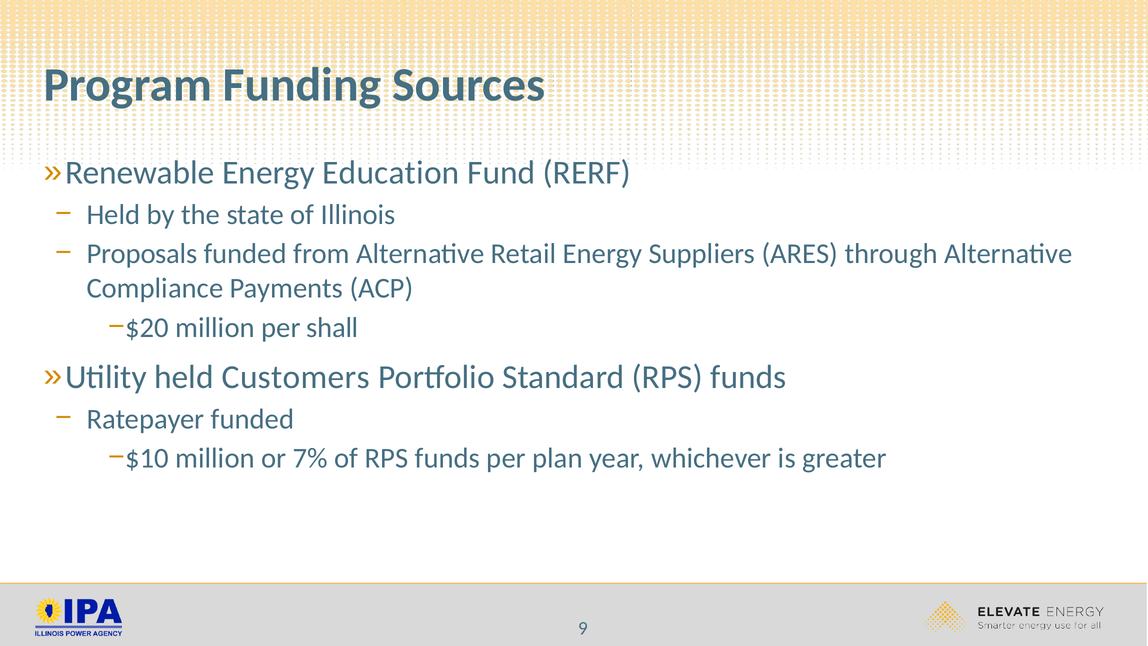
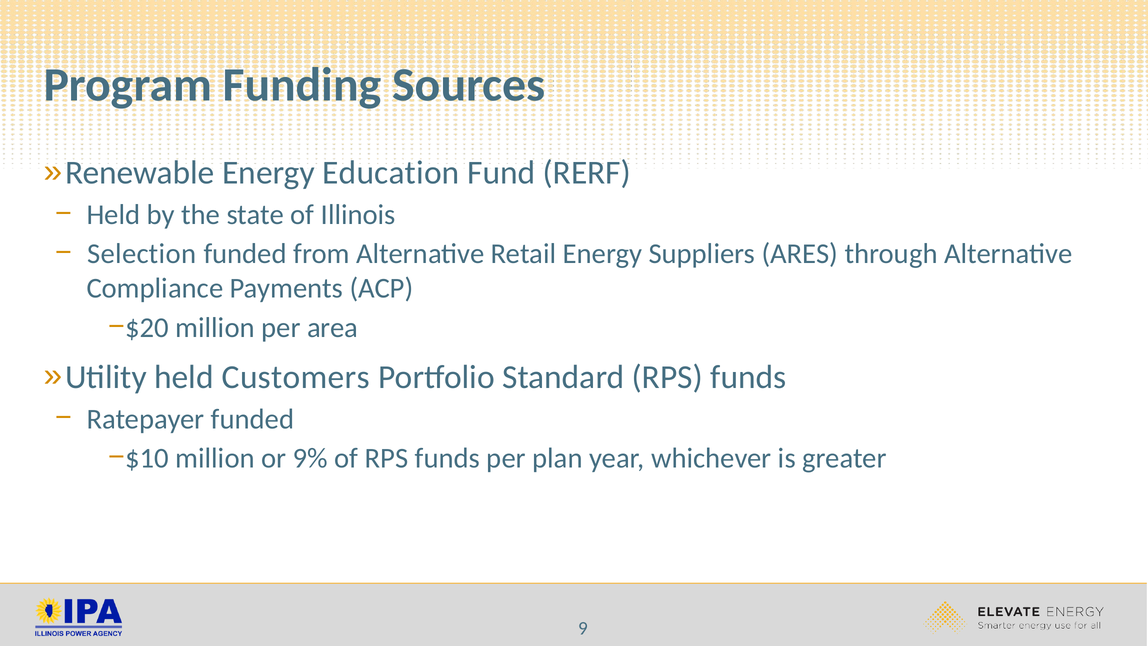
Proposals: Proposals -> Selection (142, 254)
shall: shall -> area (332, 327)
7%: 7% -> 9% (310, 458)
